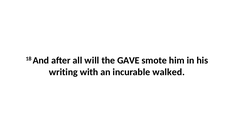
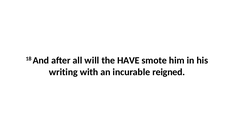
GAVE: GAVE -> HAVE (128, 61)
walked: walked -> reigned (169, 72)
